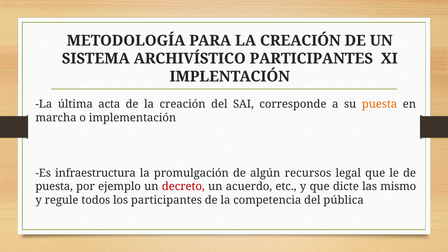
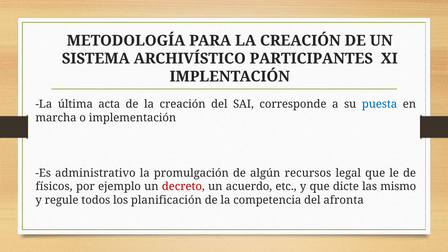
puesta colour: orange -> blue (380, 104)
infraestructura: infraestructura -> administrativo (95, 173)
puesta: puesta -> físicos (54, 187)
los participantes: participantes -> planificación (166, 200)
pública: pública -> afronta (344, 200)
